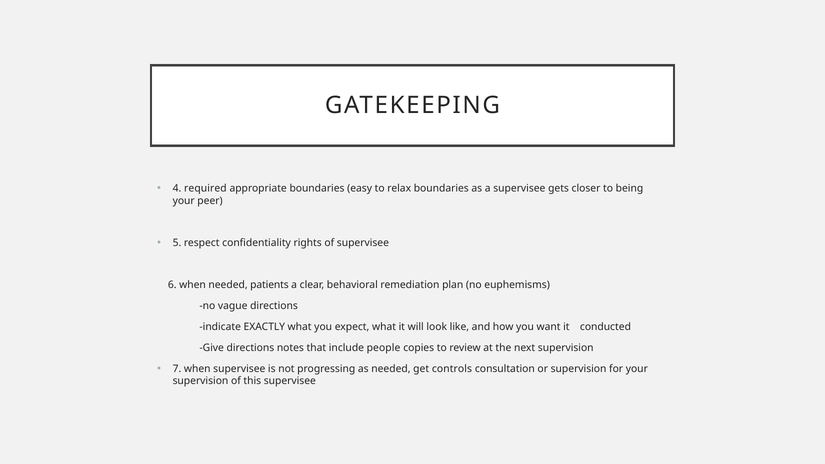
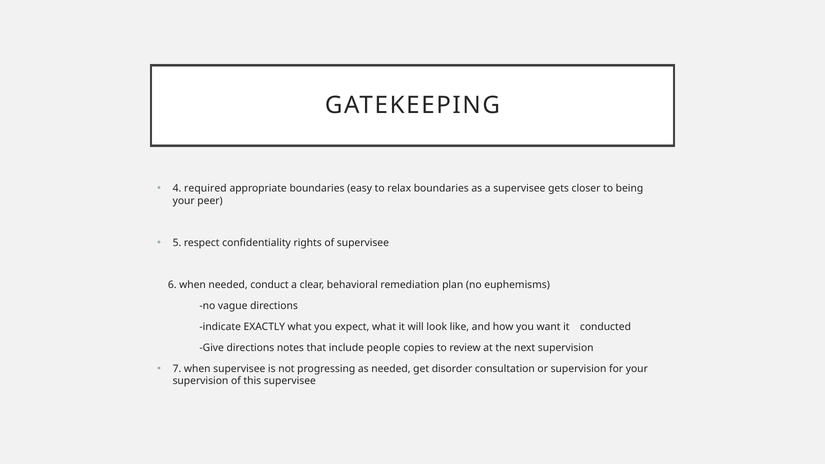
patients: patients -> conduct (269, 285)
controls: controls -> disorder (452, 369)
